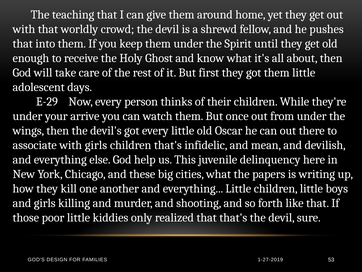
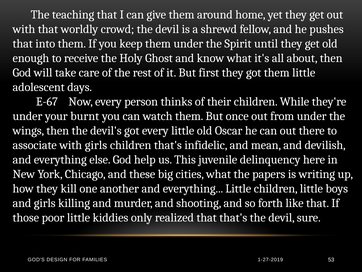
E-29: E-29 -> E-67 (47, 101)
arrive: arrive -> burnt (85, 116)
